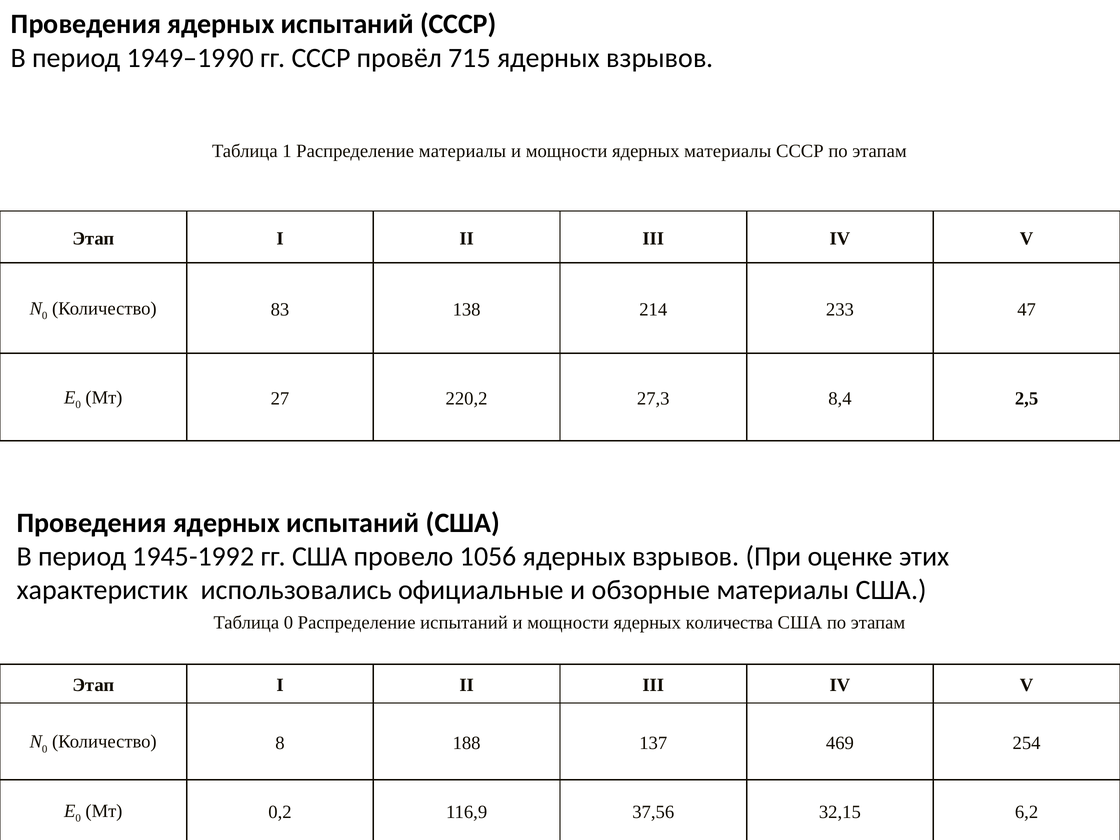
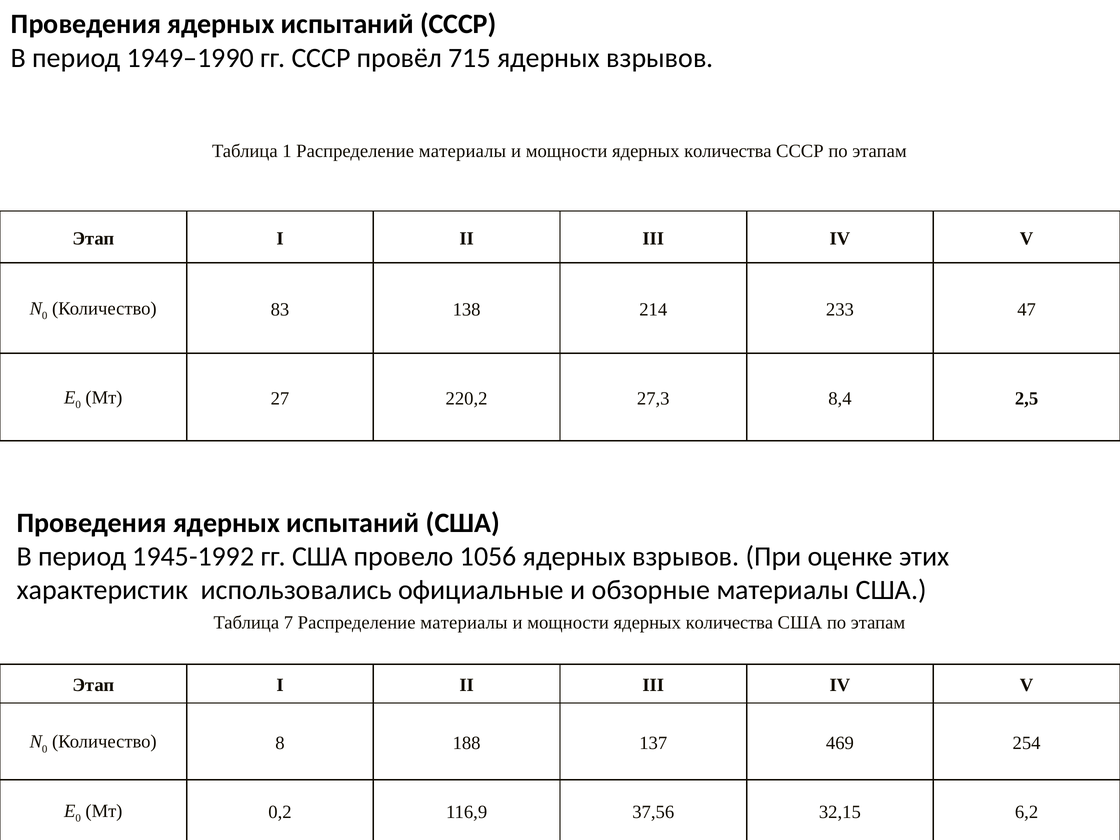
материалы: материалы -> количества (728, 151)
Таблица 0: 0 -> 7 (288, 622)
испытаний: испытаний -> материалы (464, 622)
